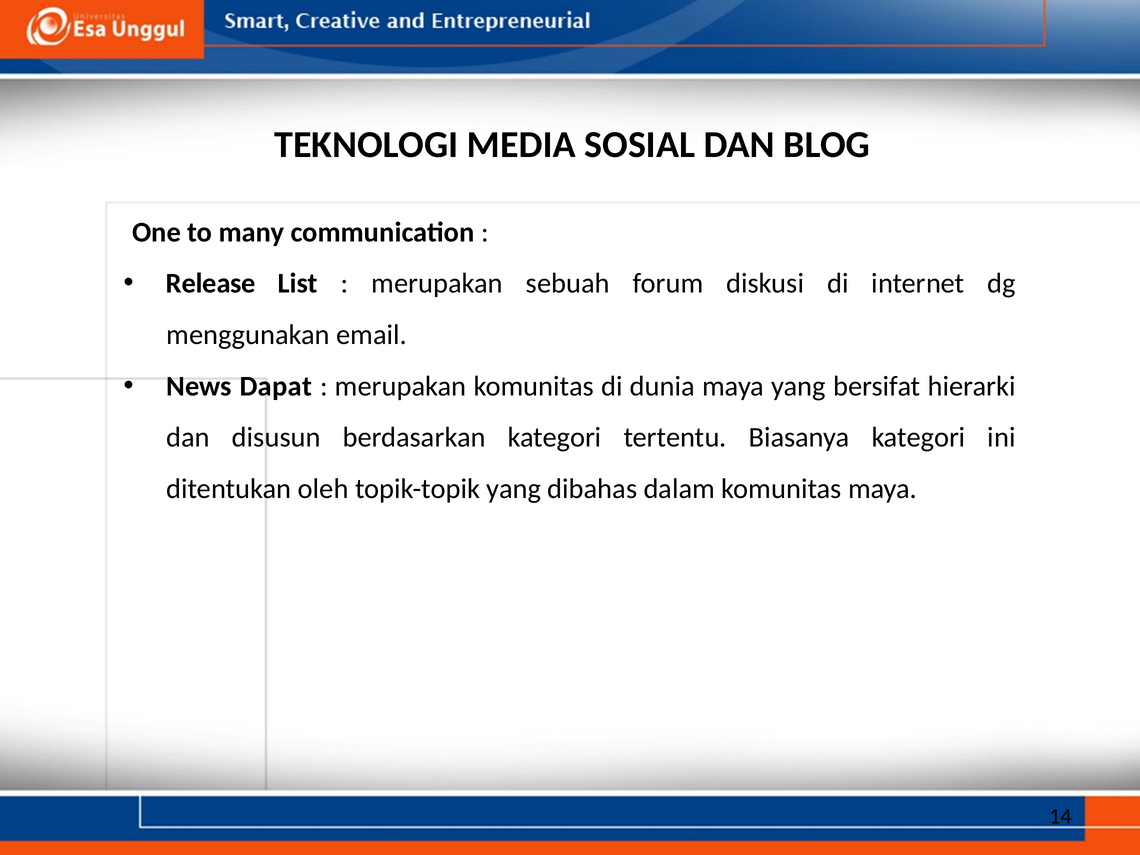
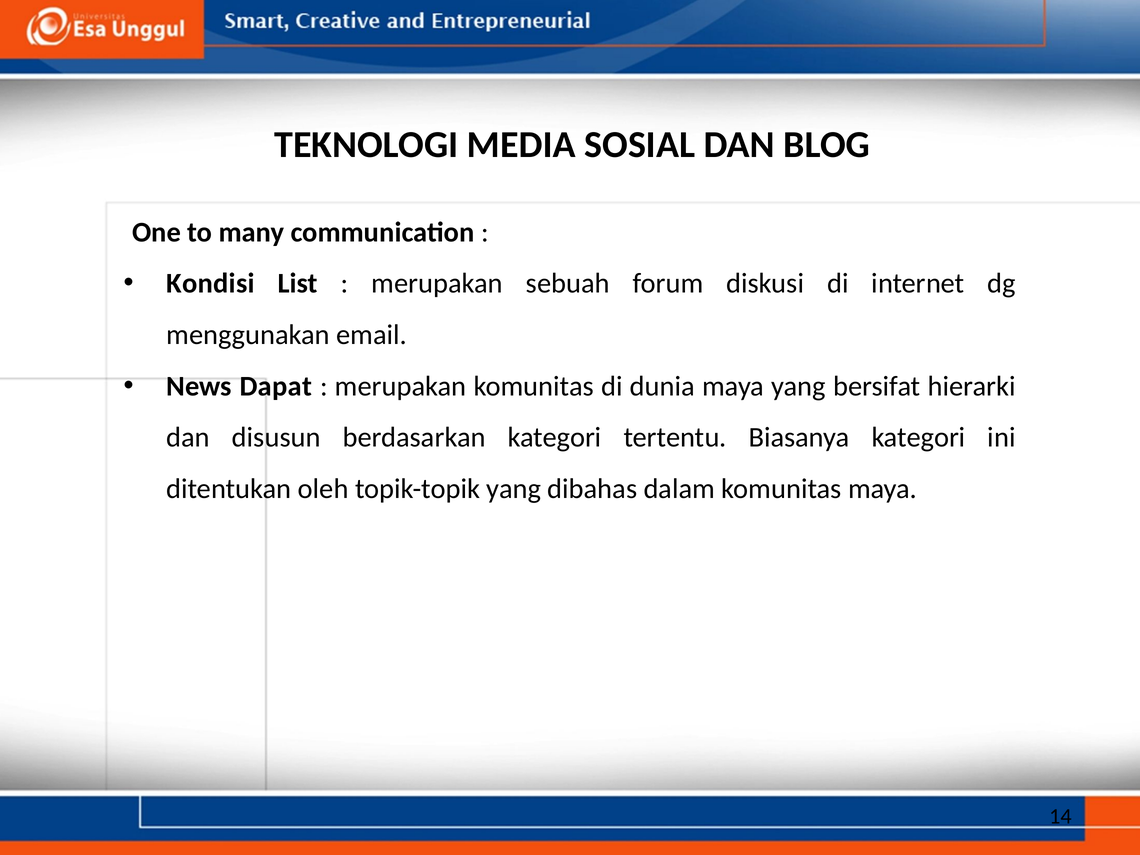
Release: Release -> Kondisi (211, 284)
